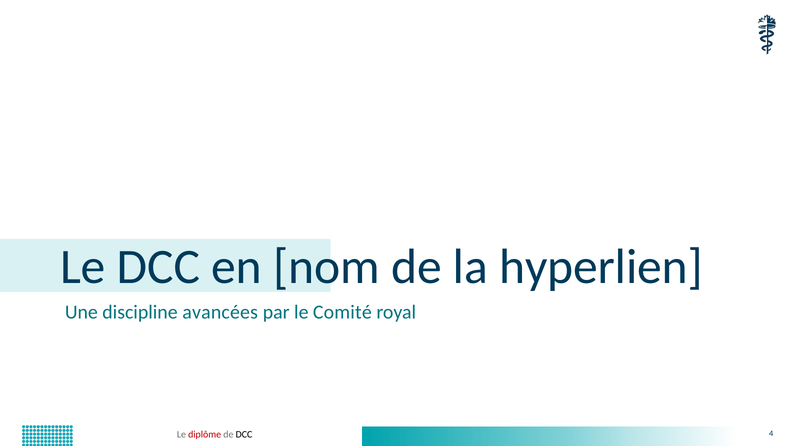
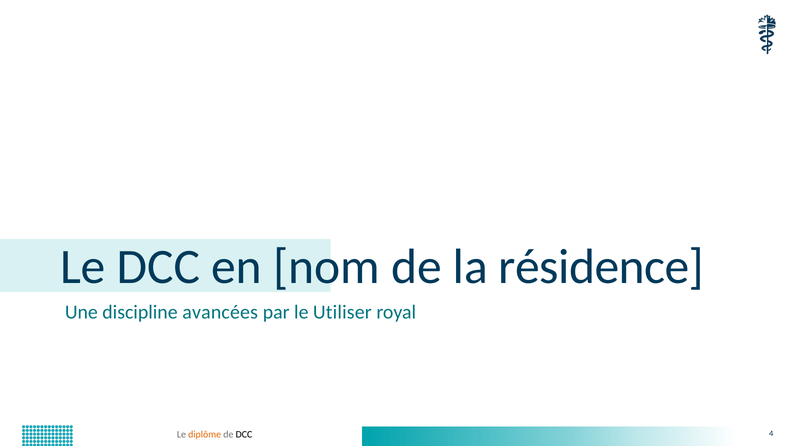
hyperlien: hyperlien -> résidence (601, 267)
Comité: Comité -> Utiliser (342, 312)
diplôme colour: red -> orange (205, 435)
